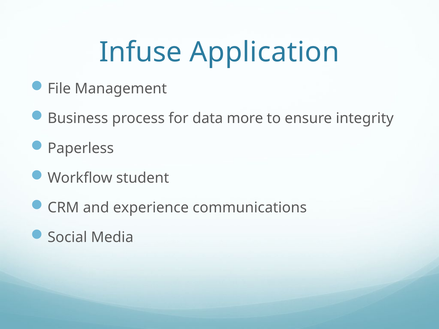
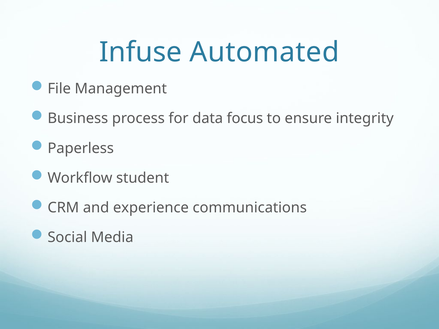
Application: Application -> Automated (264, 52)
more: more -> focus (245, 119)
